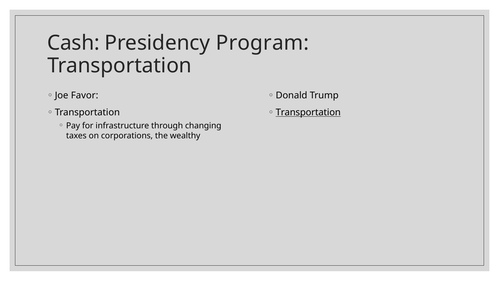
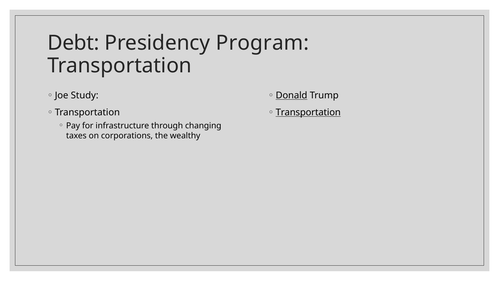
Cash: Cash -> Debt (73, 43)
Favor: Favor -> Study (85, 95)
Donald underline: none -> present (292, 95)
